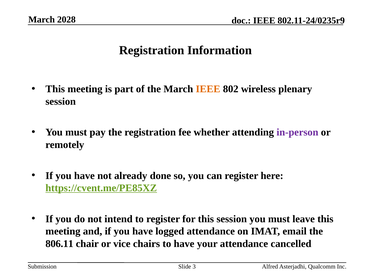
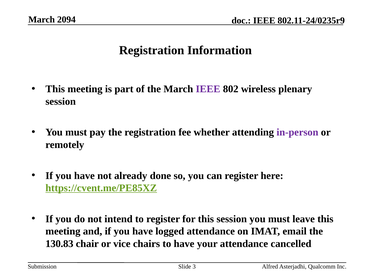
2028: 2028 -> 2094 (66, 20)
IEEE colour: orange -> purple (208, 89)
806.11: 806.11 -> 130.83 (59, 244)
